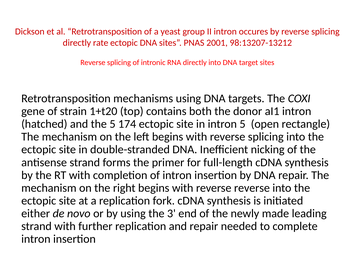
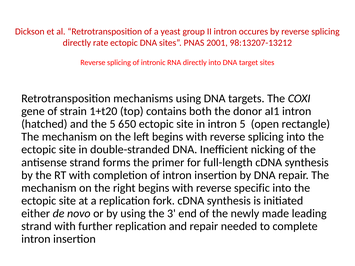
174: 174 -> 650 (127, 124)
reverse reverse: reverse -> specific (252, 188)
